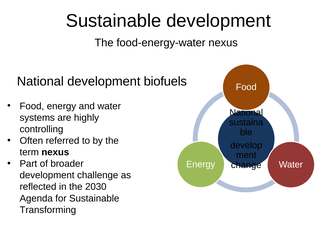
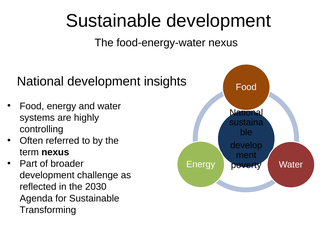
biofuels: biofuels -> insights (165, 81)
change: change -> poverty (246, 165)
